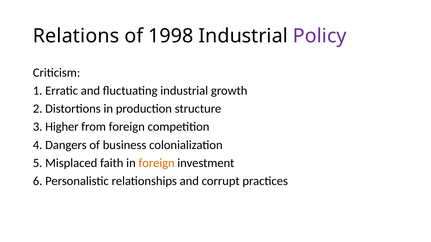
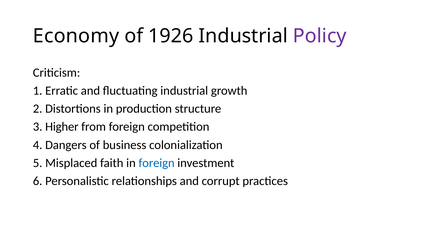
Relations: Relations -> Economy (76, 36)
1998: 1998 -> 1926 (171, 36)
foreign colour: orange -> blue (157, 163)
